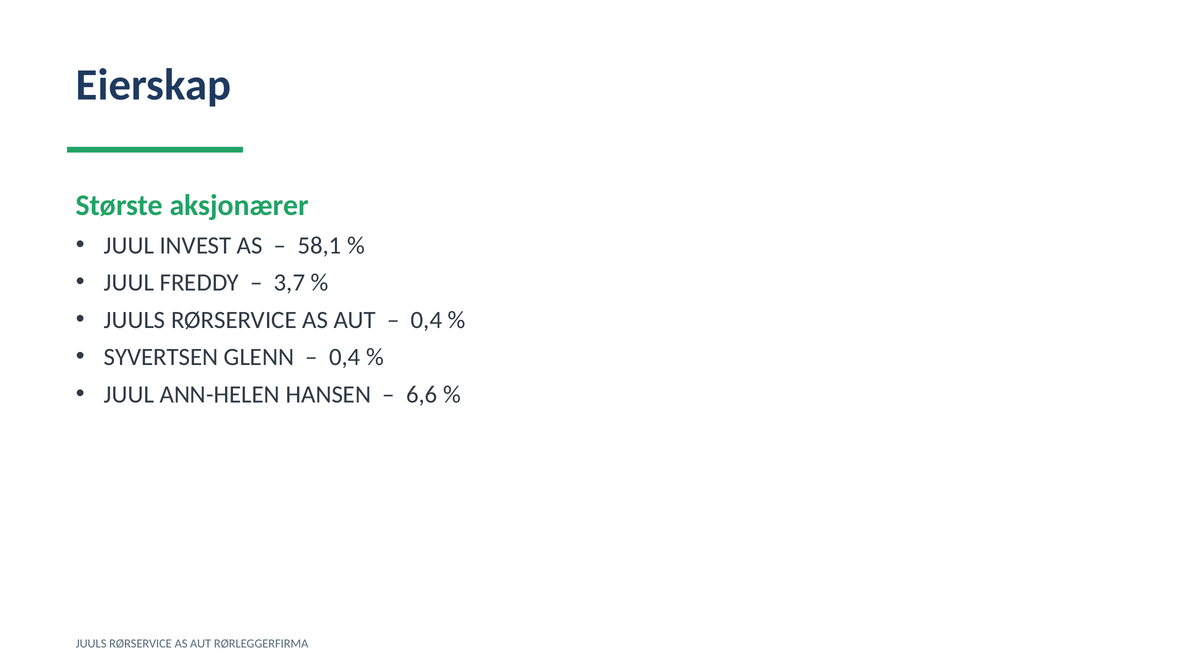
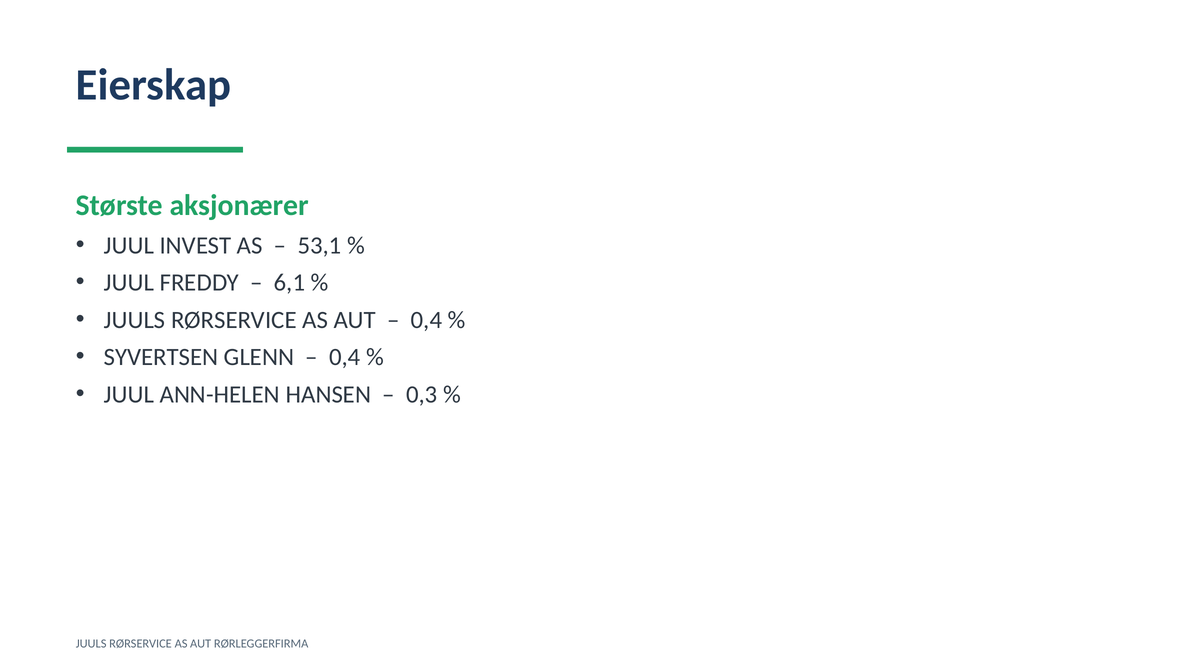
58,1: 58,1 -> 53,1 (320, 245)
3,7: 3,7 -> 6,1 (289, 282)
6,6: 6,6 -> 0,3 (422, 394)
